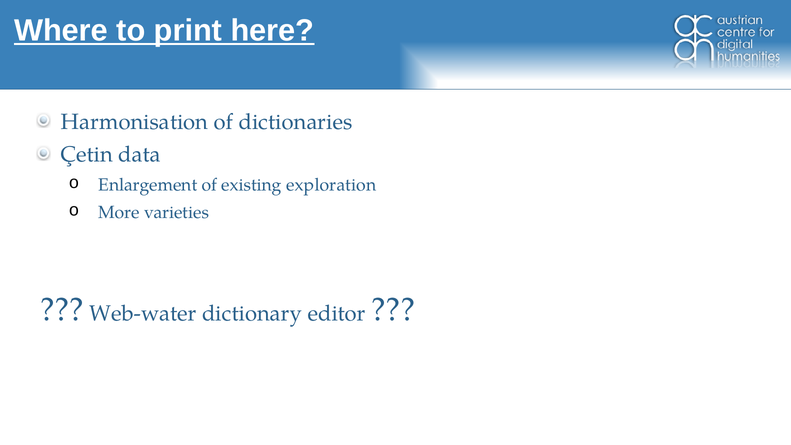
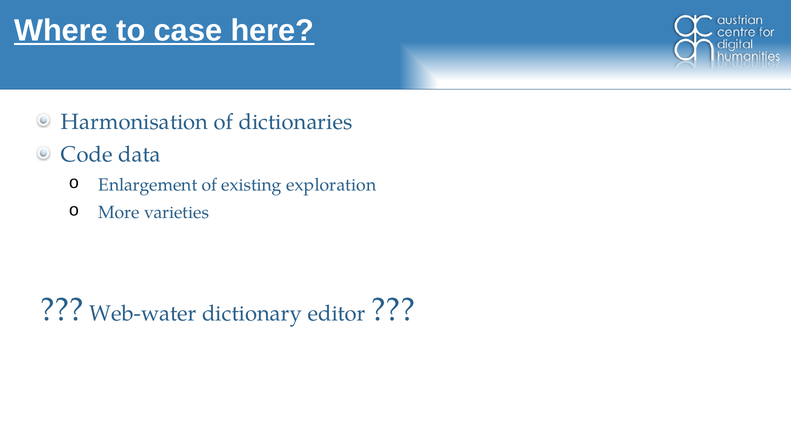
print: print -> case (188, 31)
Çetin: Çetin -> Code (87, 155)
